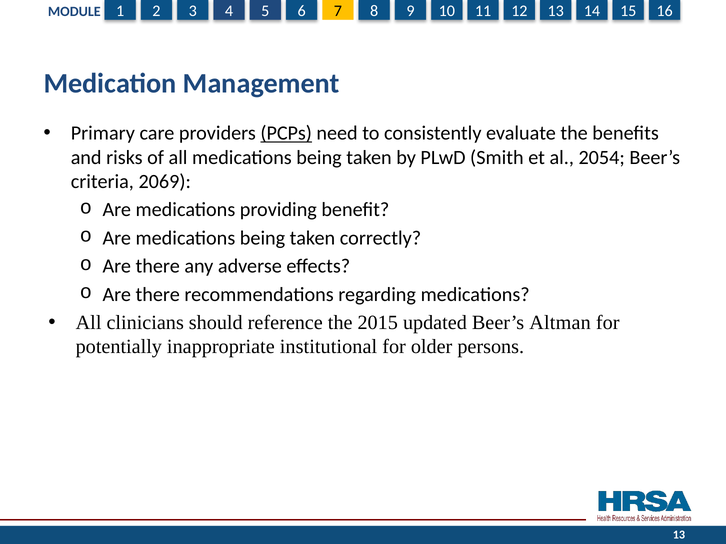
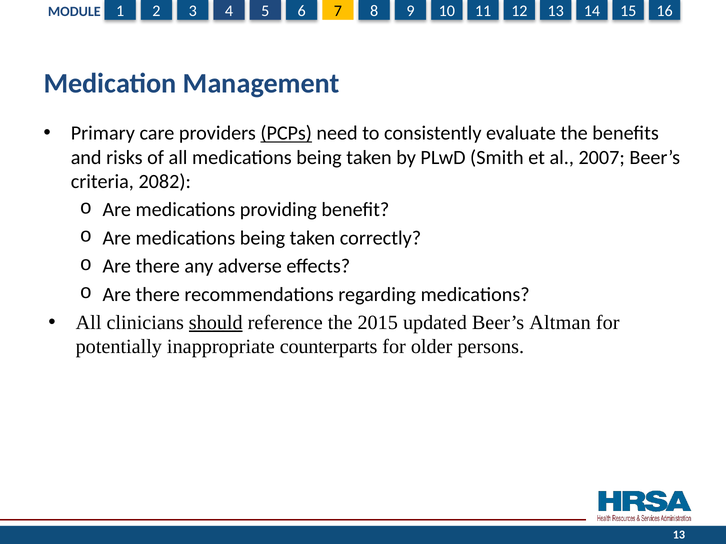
2054: 2054 -> 2007 (602, 158)
2069: 2069 -> 2082 (165, 182)
should underline: none -> present (216, 323)
institutional: institutional -> counterparts (329, 347)
